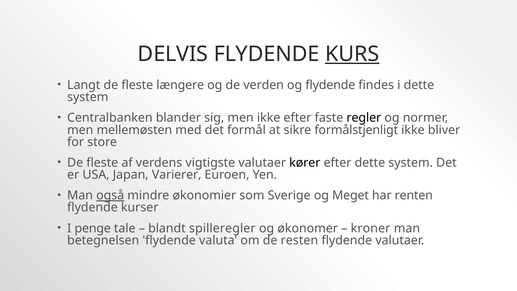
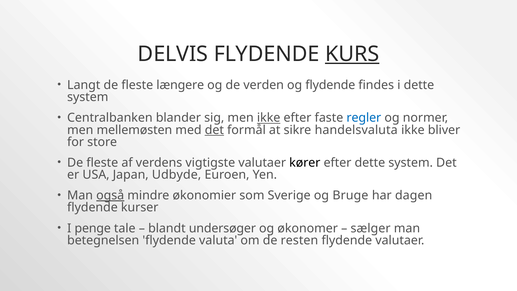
ikke underline: none -> present (269, 118)
regler colour: black -> blue (364, 118)
det underline: none -> present (214, 130)
formålstjenligt: formålstjenligt -> handelsvaluta (356, 130)
Varierer: Varierer -> Udbyde (177, 175)
Meget: Meget -> Bruge (350, 195)
renten: renten -> dagen (414, 195)
spilleregler: spilleregler -> undersøger (222, 228)
kroner: kroner -> sælger (371, 228)
